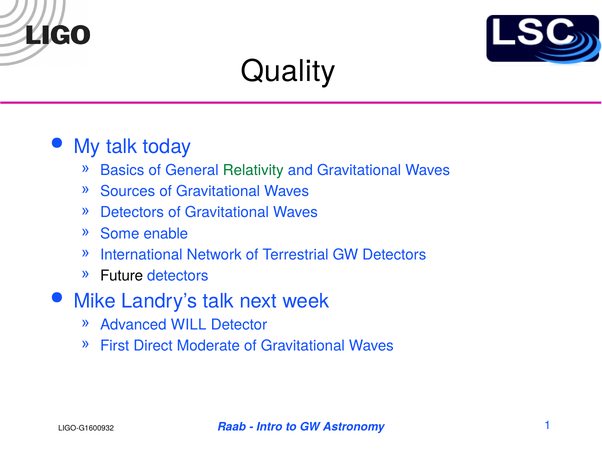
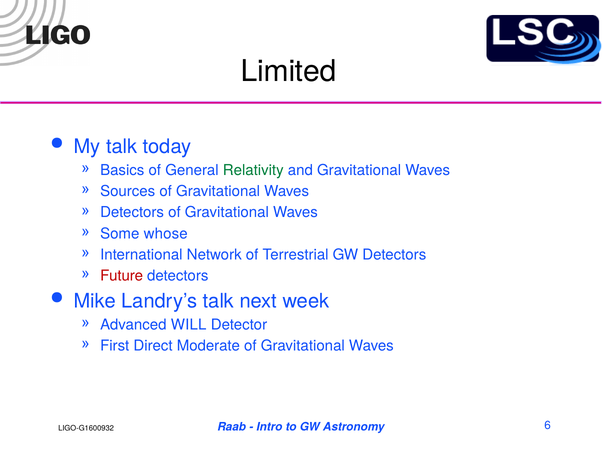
Quality: Quality -> Limited (289, 71)
enable: enable -> whose (166, 234)
Future colour: black -> red (122, 276)
1: 1 -> 6 (548, 426)
